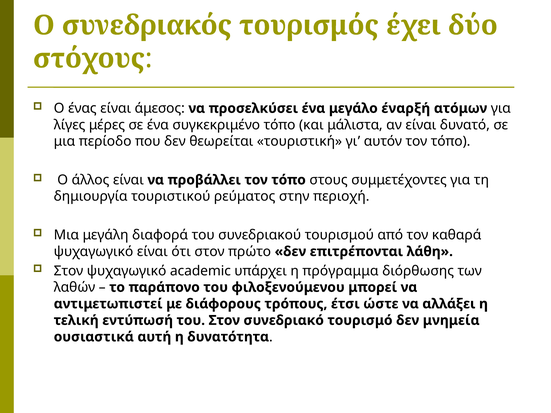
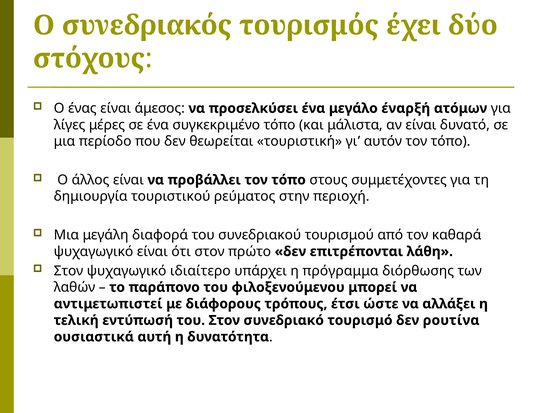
academic: academic -> ιδιαίτερο (200, 271)
μνημεία: μνημεία -> ρουτίνα (451, 321)
